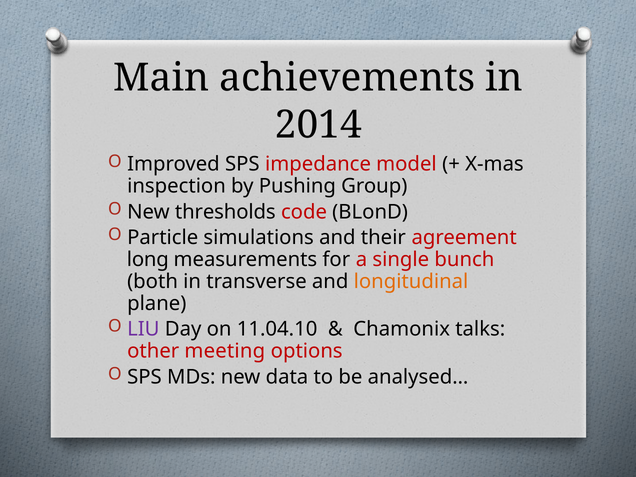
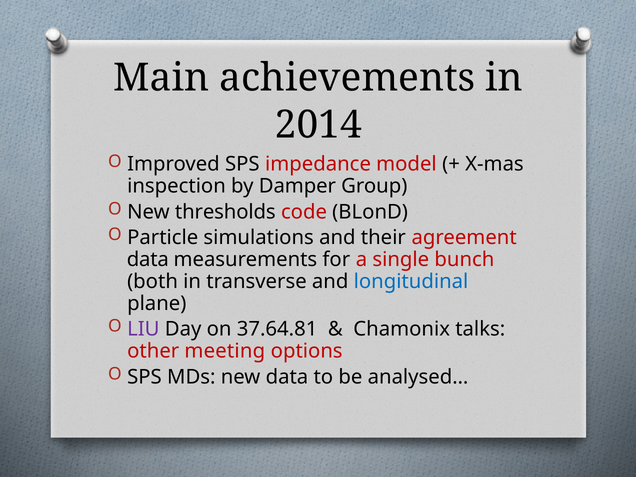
Pushing: Pushing -> Damper (297, 186)
long: long -> data (148, 260)
longitudinal colour: orange -> blue (411, 281)
11.04.10: 11.04.10 -> 37.64.81 (277, 329)
